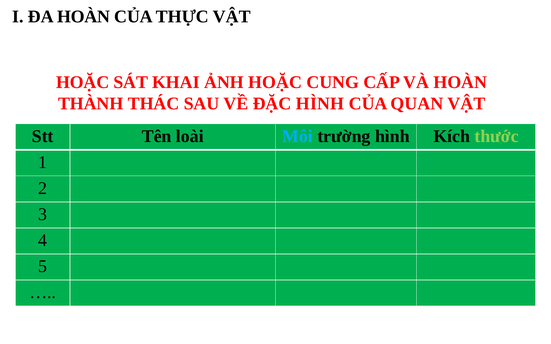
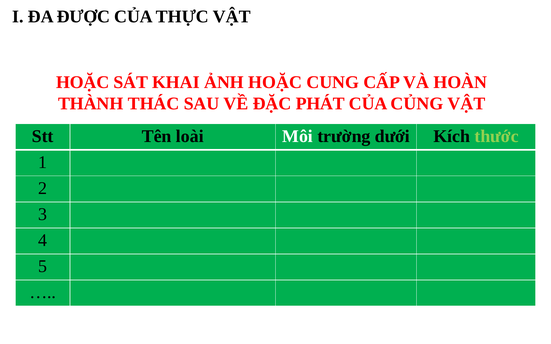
ĐA HOÀN: HOÀN -> ĐƯỢC (84, 17)
ĐẶC HÌNH: HÌNH -> PHÁT (320, 104)
QUAN: QUAN -> CỦNG (417, 104)
Môi colour: light blue -> white (298, 136)
trường hình: hình -> dưới (392, 136)
